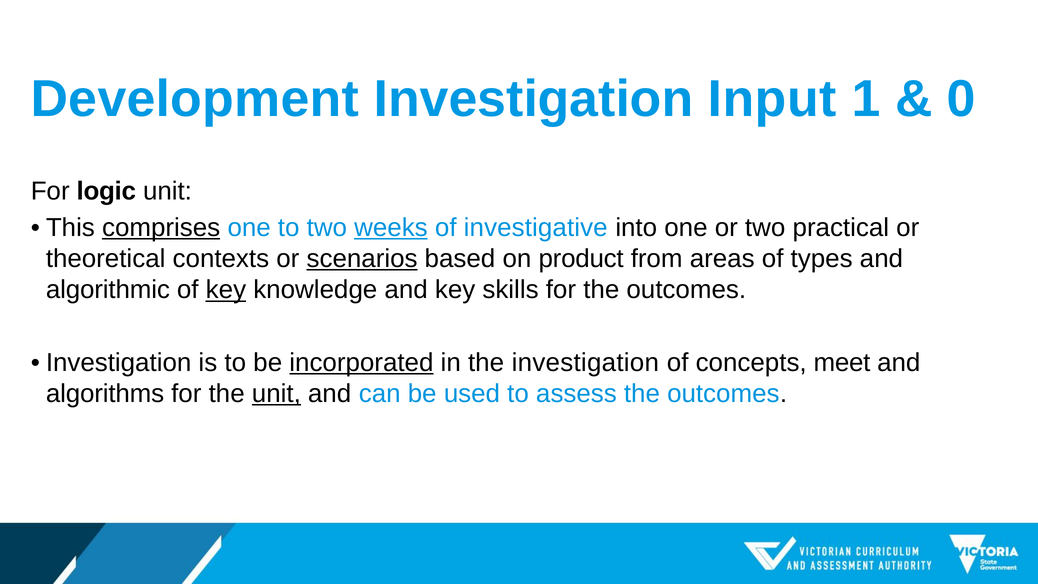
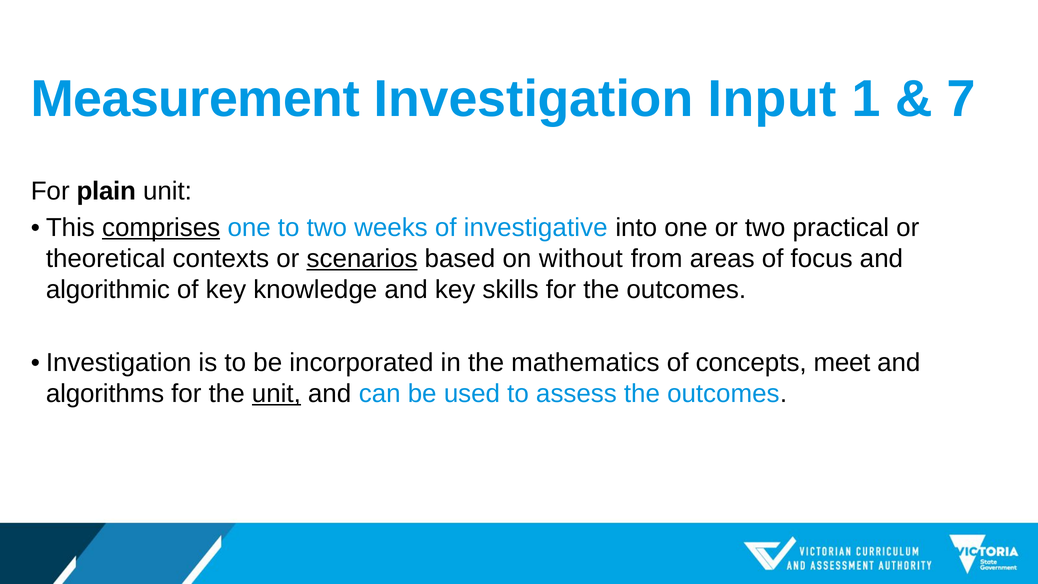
Development: Development -> Measurement (195, 99)
0: 0 -> 7 (961, 99)
logic: logic -> plain (106, 191)
weeks underline: present -> none (391, 228)
product: product -> without (581, 259)
types: types -> focus (822, 259)
key underline: present -> none (226, 290)
incorporated underline: present -> none (361, 363)
the investigation: investigation -> mathematics (585, 363)
